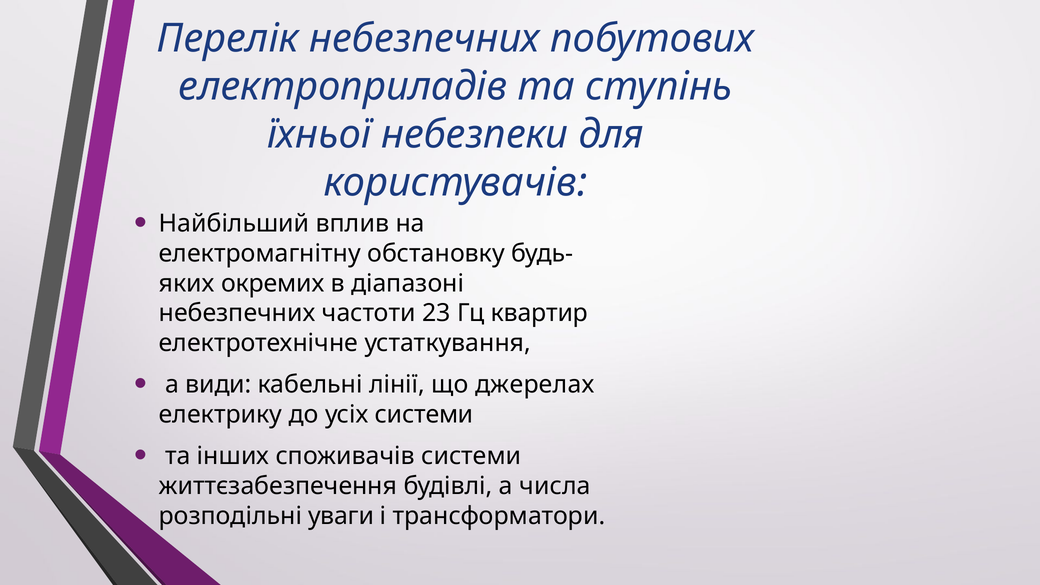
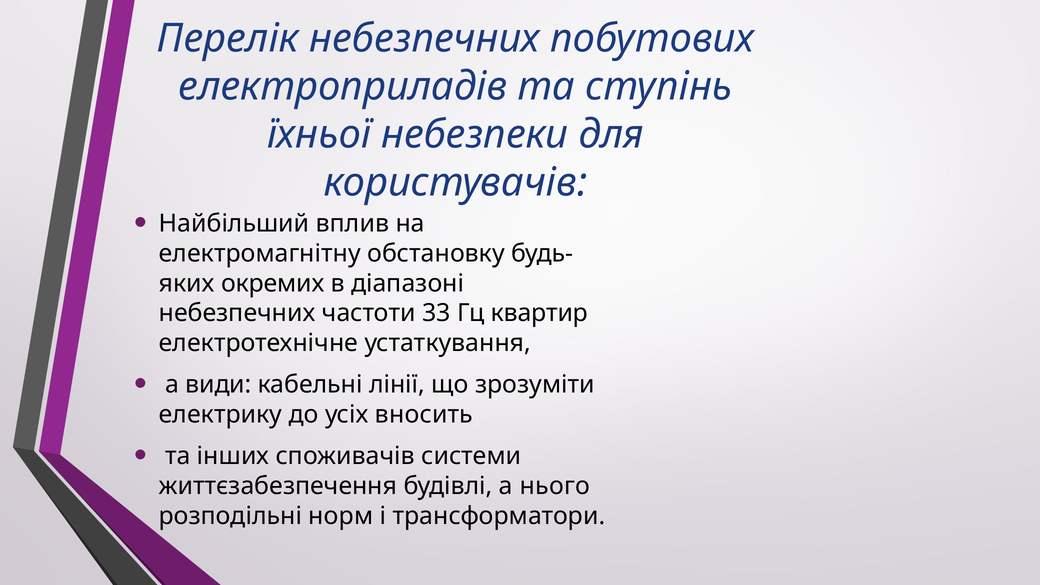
23: 23 -> 33 (436, 313)
джерелах: джерелах -> зрозуміти (535, 385)
усіх системи: системи -> вносить (424, 415)
числа: числа -> нього (555, 486)
уваги: уваги -> норм (341, 516)
